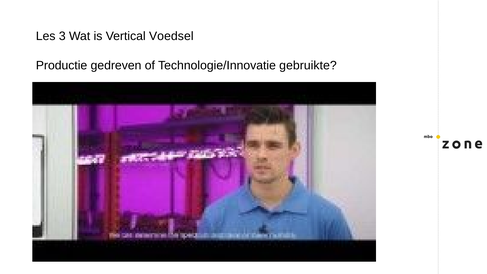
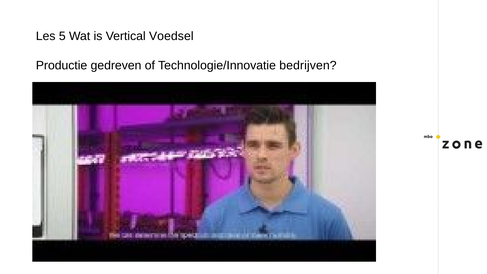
3: 3 -> 5 (62, 36)
gebruikte: gebruikte -> bedrijven (308, 65)
